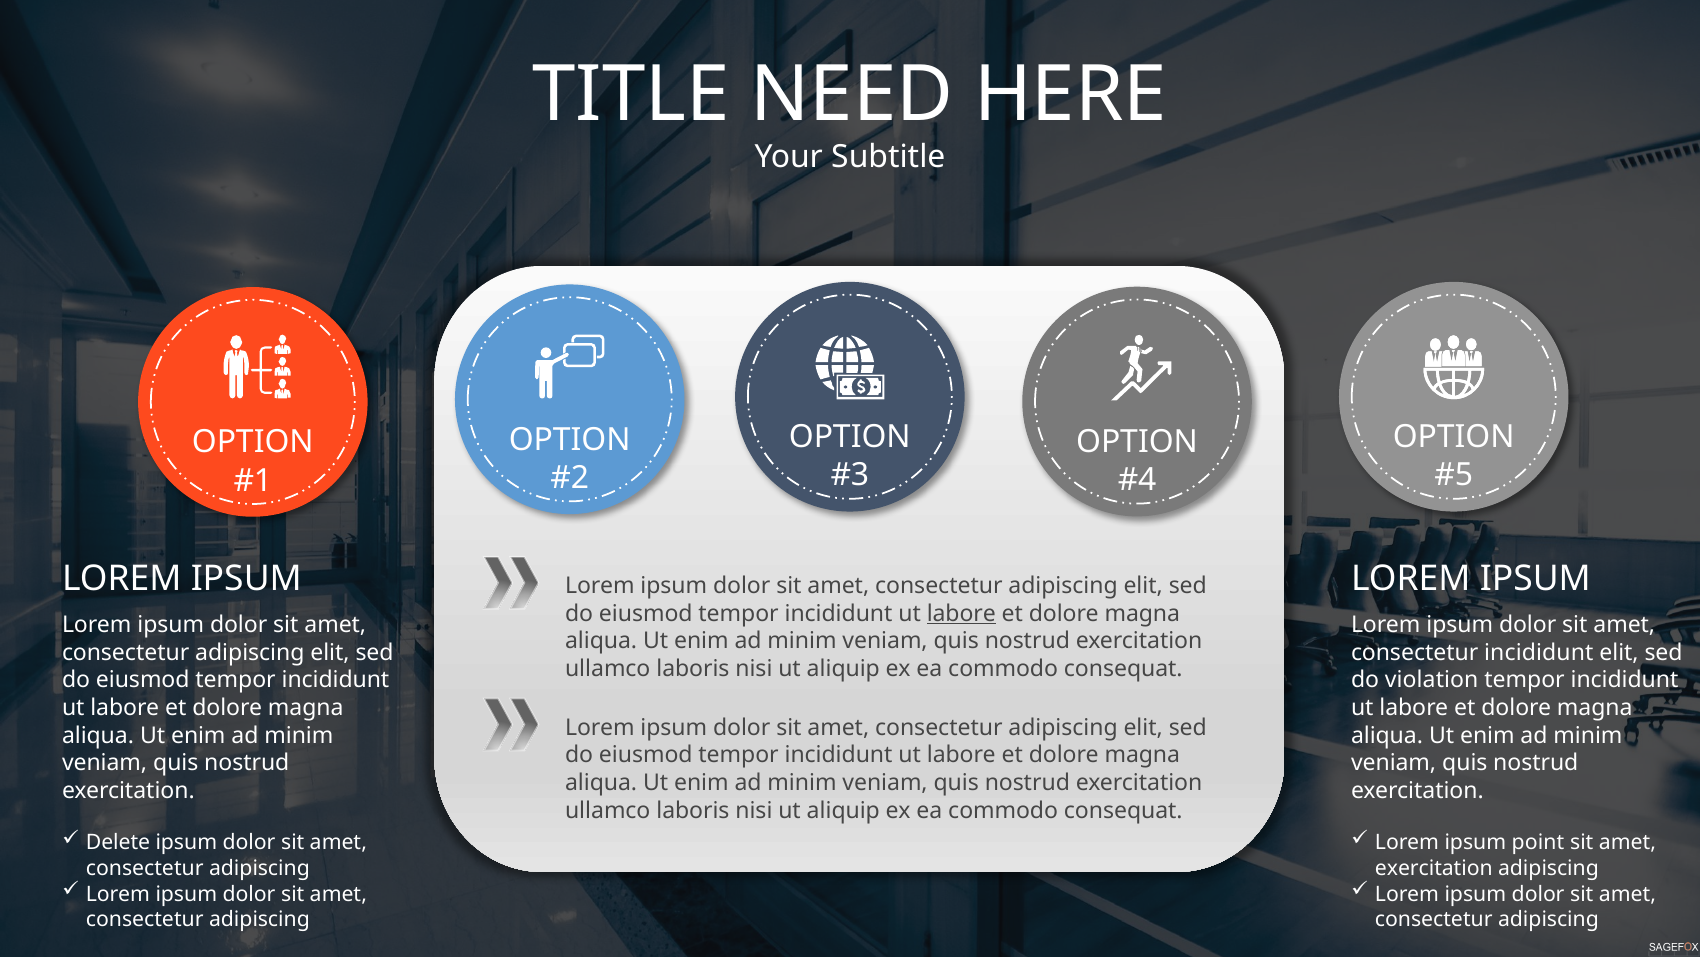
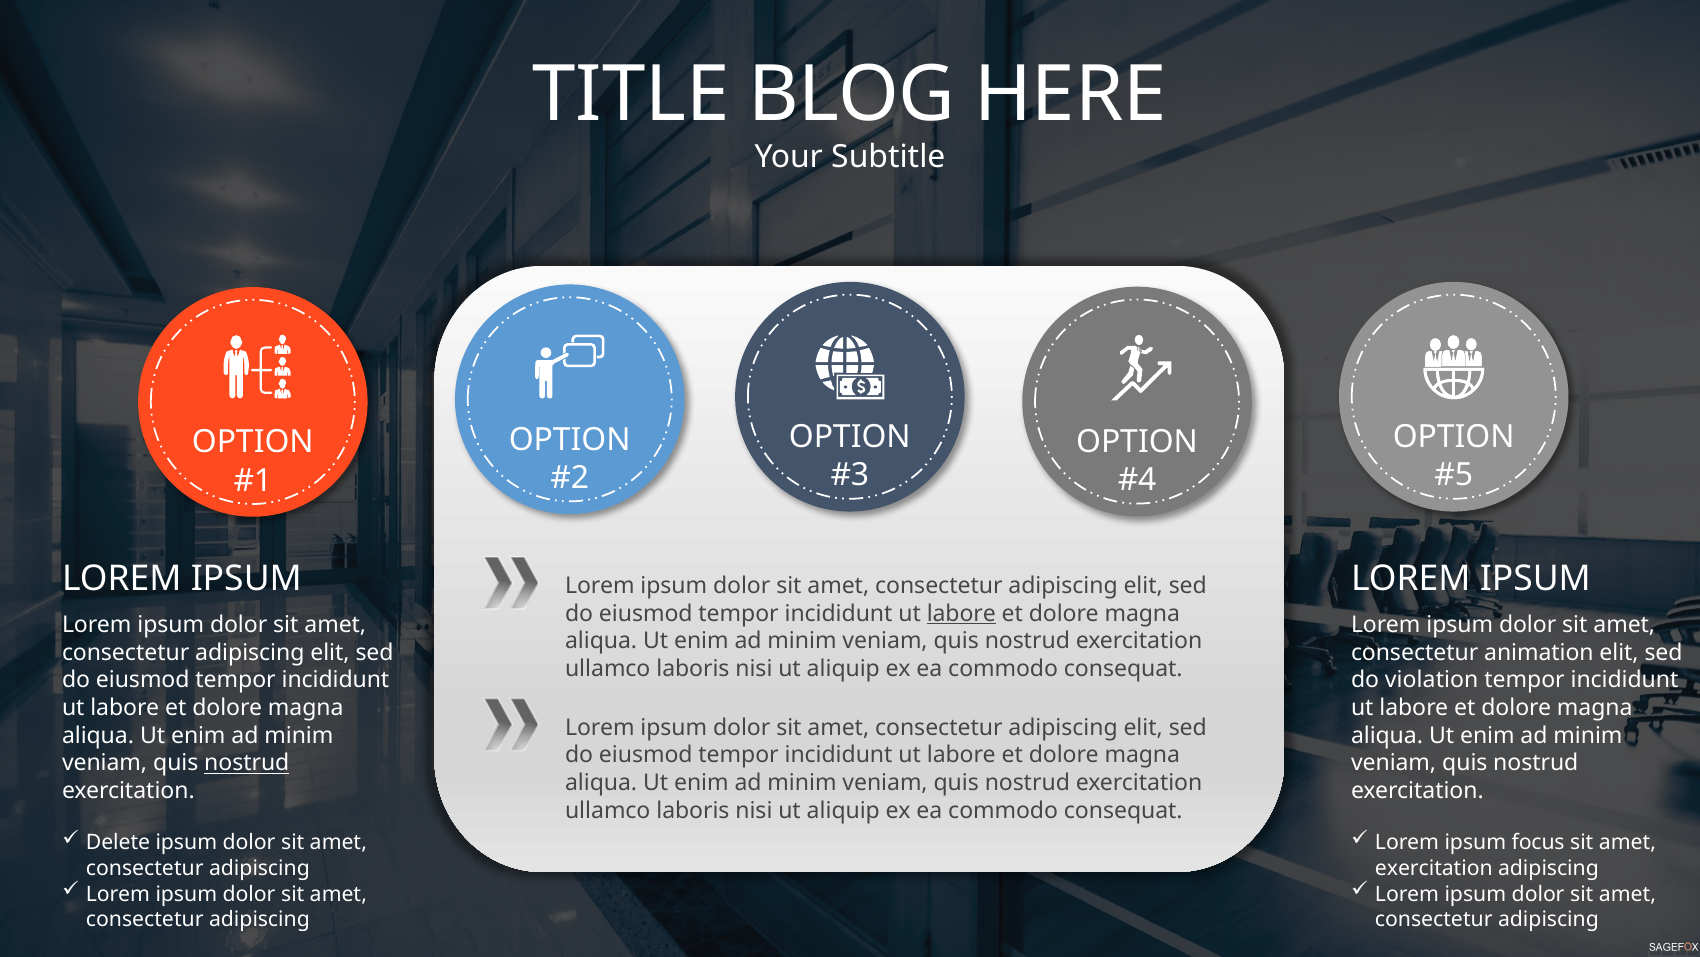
NEED: NEED -> BLOG (852, 94)
consectetur incididunt: incididunt -> animation (1539, 652)
nostrud underline: none -> present (247, 763)
point: point -> focus (1538, 842)
